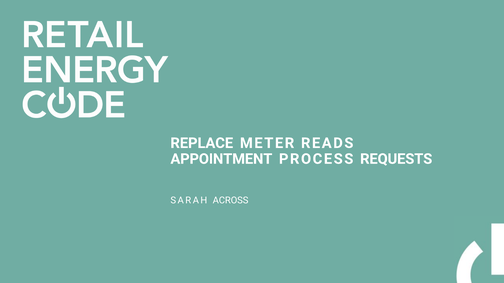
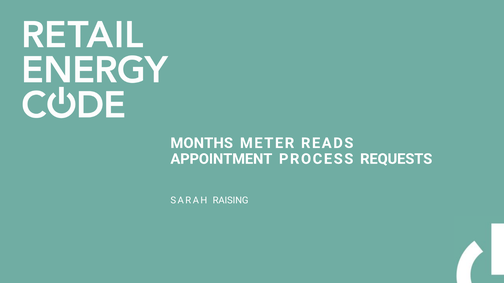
REPLACE: REPLACE -> MONTHS (202, 143)
ACROSS: ACROSS -> RAISING (231, 201)
